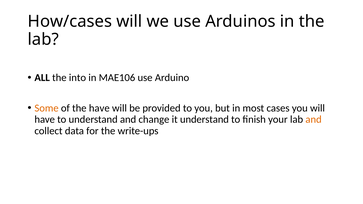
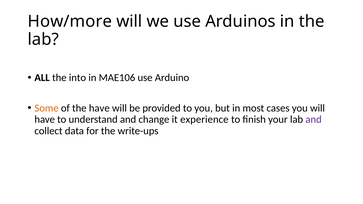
How/cases: How/cases -> How/more (70, 22)
it understand: understand -> experience (204, 120)
and colour: orange -> purple (314, 120)
